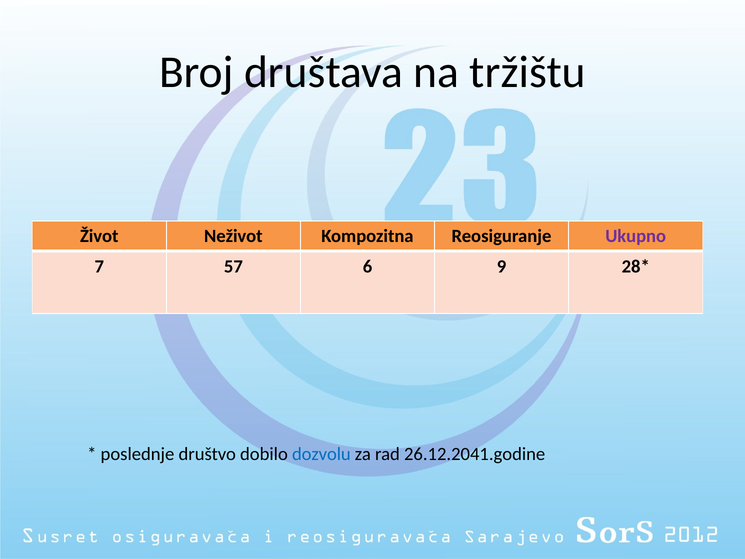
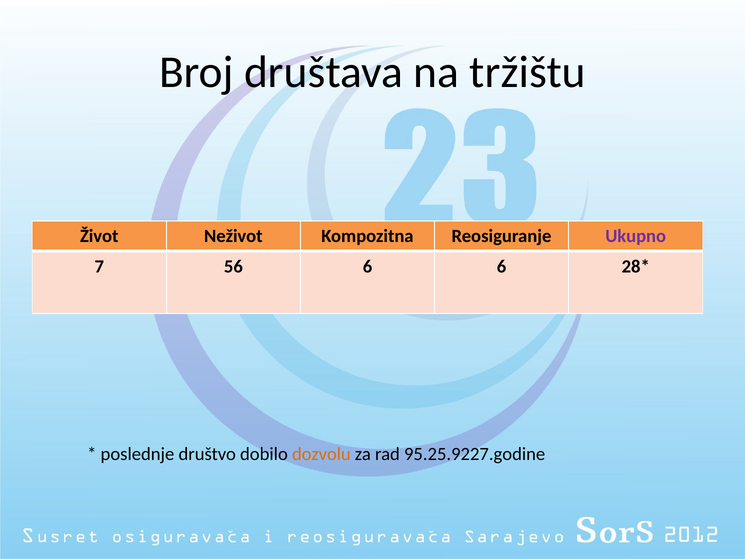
57: 57 -> 56 (233, 266)
6 9: 9 -> 6 (502, 266)
dozvolu colour: blue -> orange (321, 454)
26.12.2041.godine: 26.12.2041.godine -> 95.25.9227.godine (475, 454)
